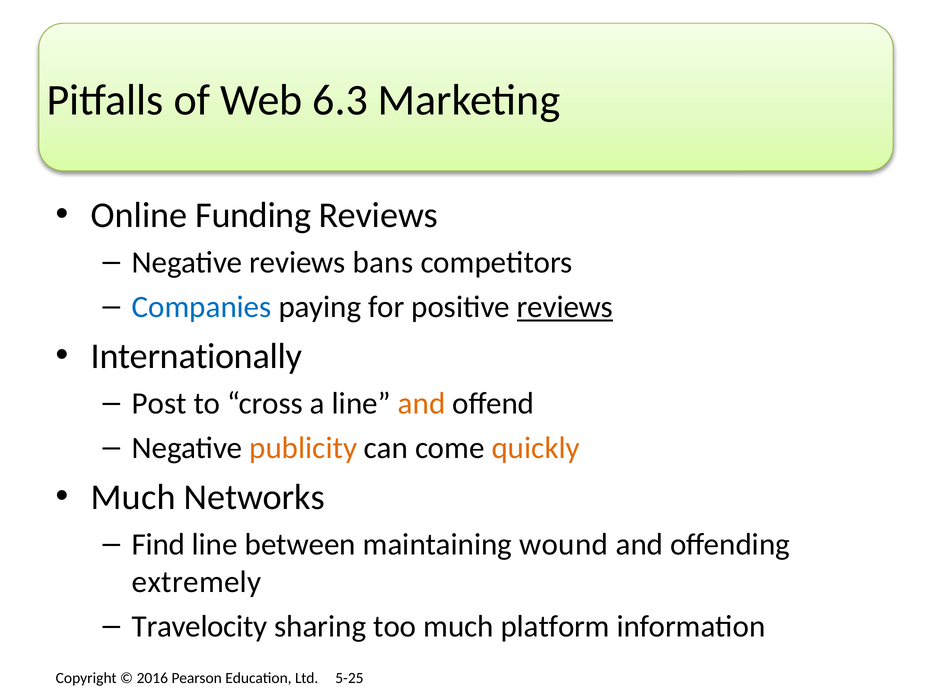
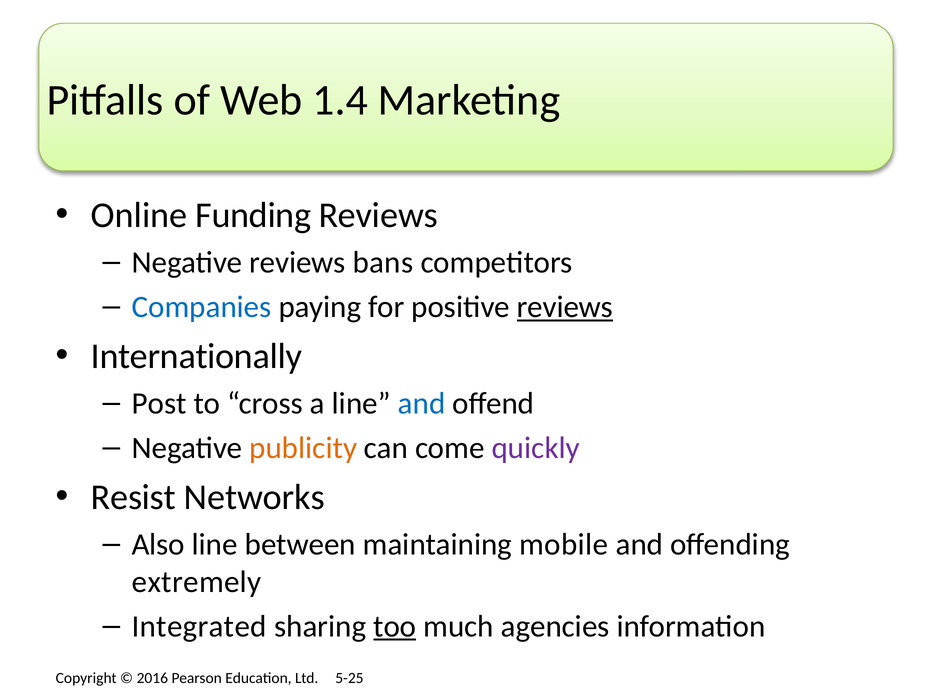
6.3: 6.3 -> 1.4 (340, 100)
and colour: orange -> blue (422, 404)
quickly colour: orange -> purple (536, 448)
Much: Much -> Resist (133, 497)
Find: Find -> Also (158, 544)
wound: wound -> mobile (564, 544)
Travelocity: Travelocity -> Integrated (199, 626)
too underline: none -> present (395, 626)
platform: platform -> agencies (555, 626)
